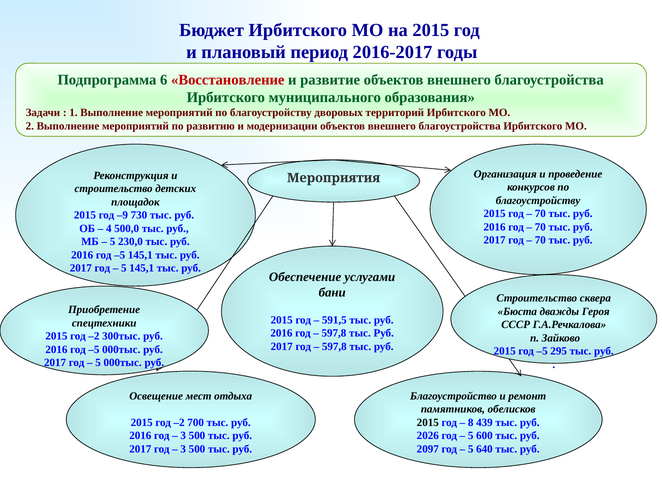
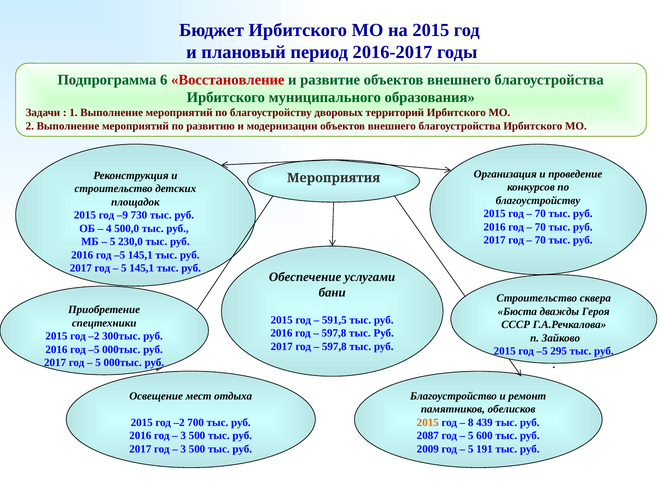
2015 colour: black -> orange (428, 422)
2026: 2026 -> 2087 (428, 435)
2097: 2097 -> 2009 (428, 449)
640: 640 -> 191 (484, 449)
